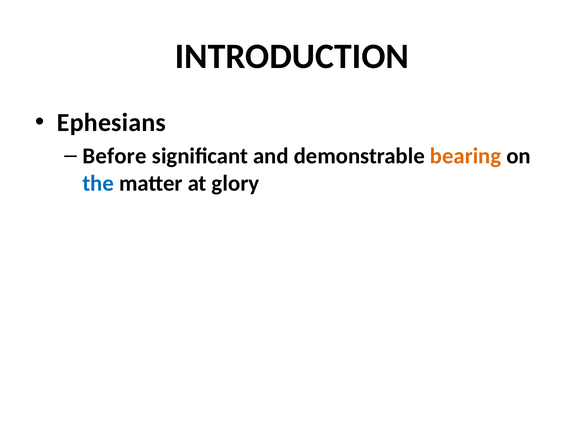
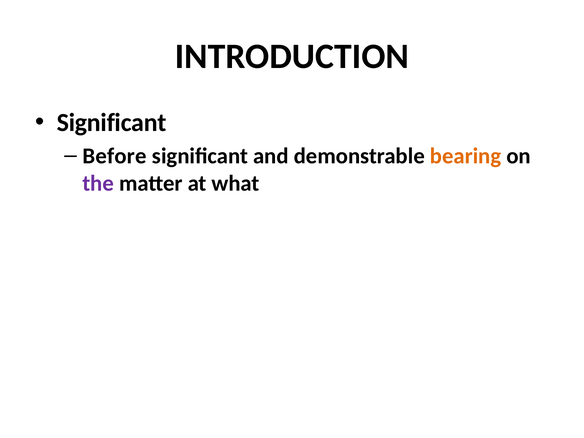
Ephesians: Ephesians -> Significant (112, 123)
the colour: blue -> purple (98, 183)
glory: glory -> what (236, 183)
